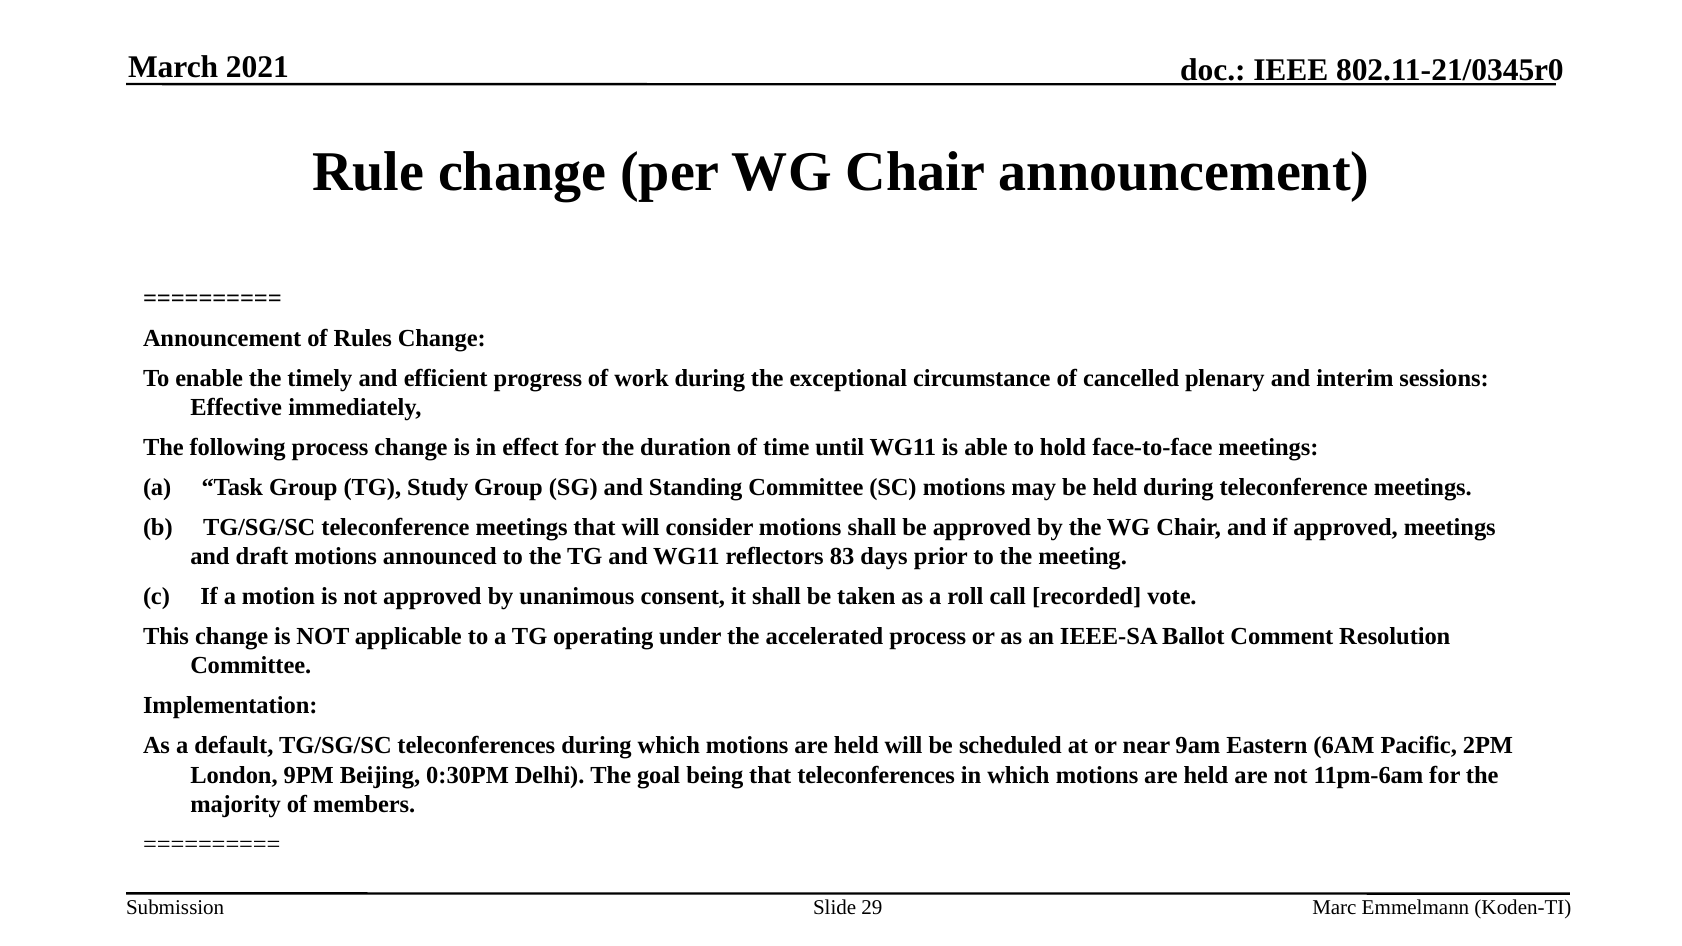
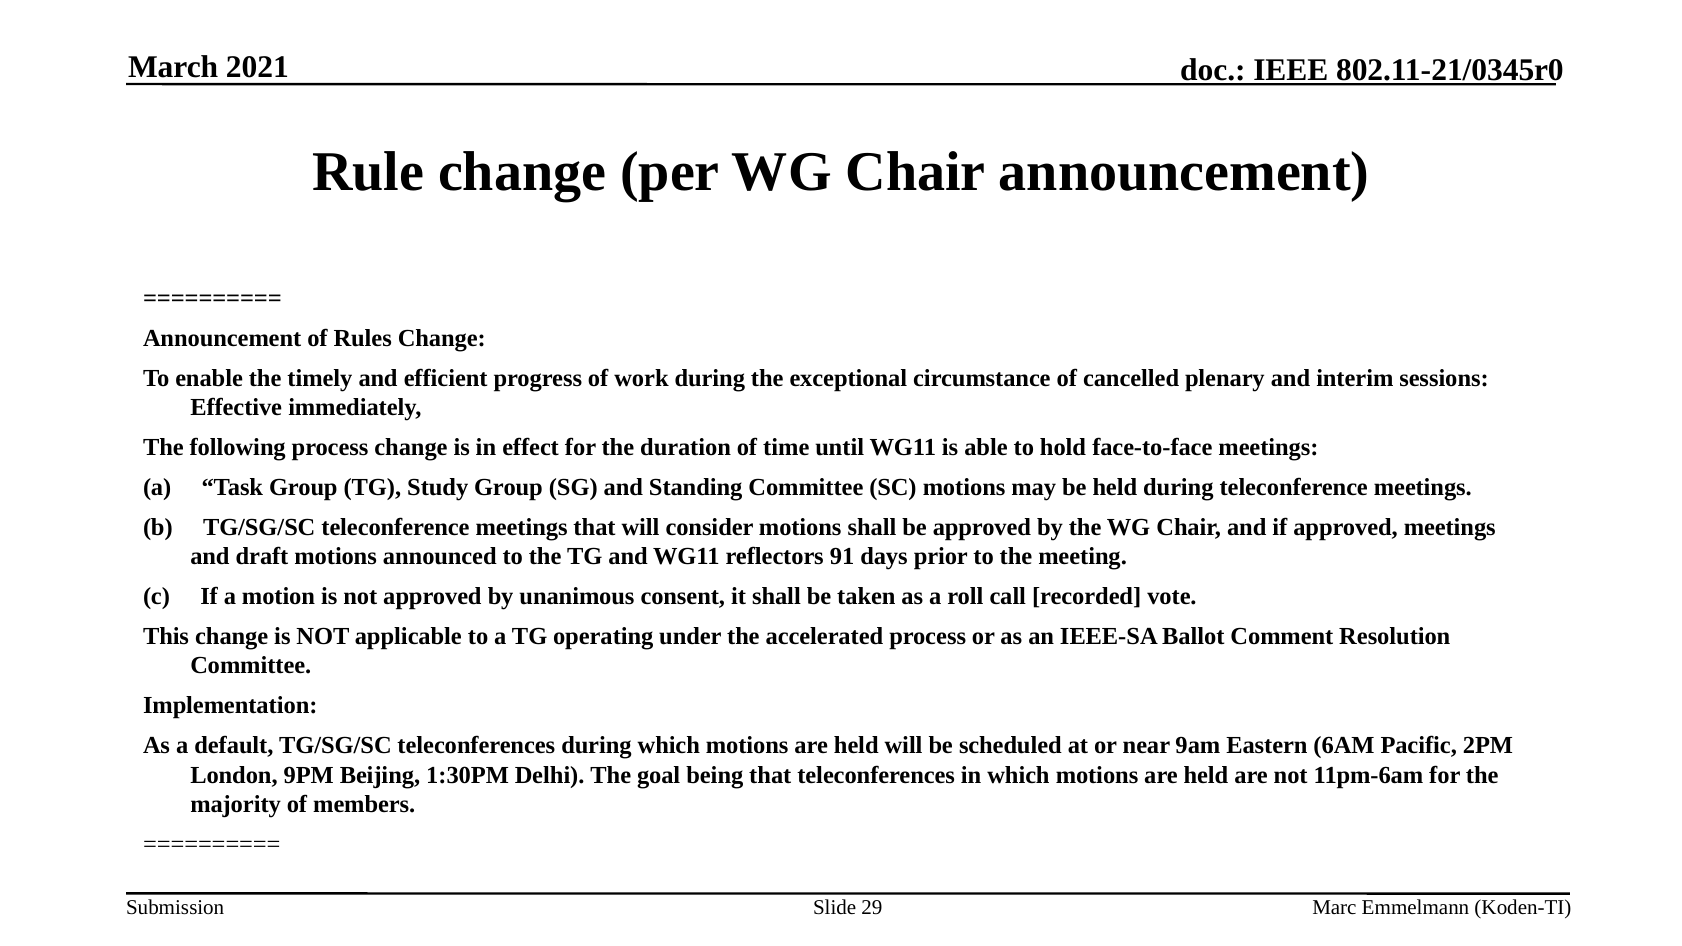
83: 83 -> 91 (842, 557)
0:30PM: 0:30PM -> 1:30PM (468, 775)
